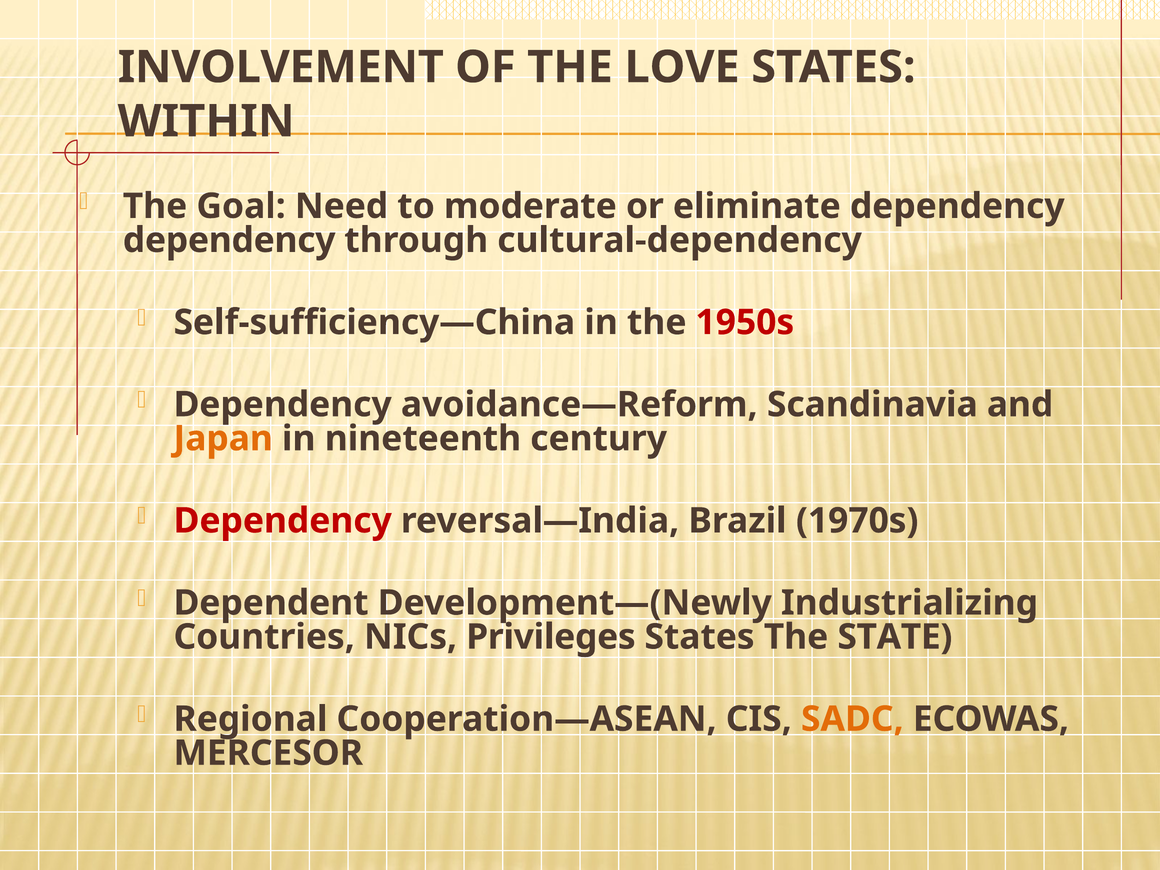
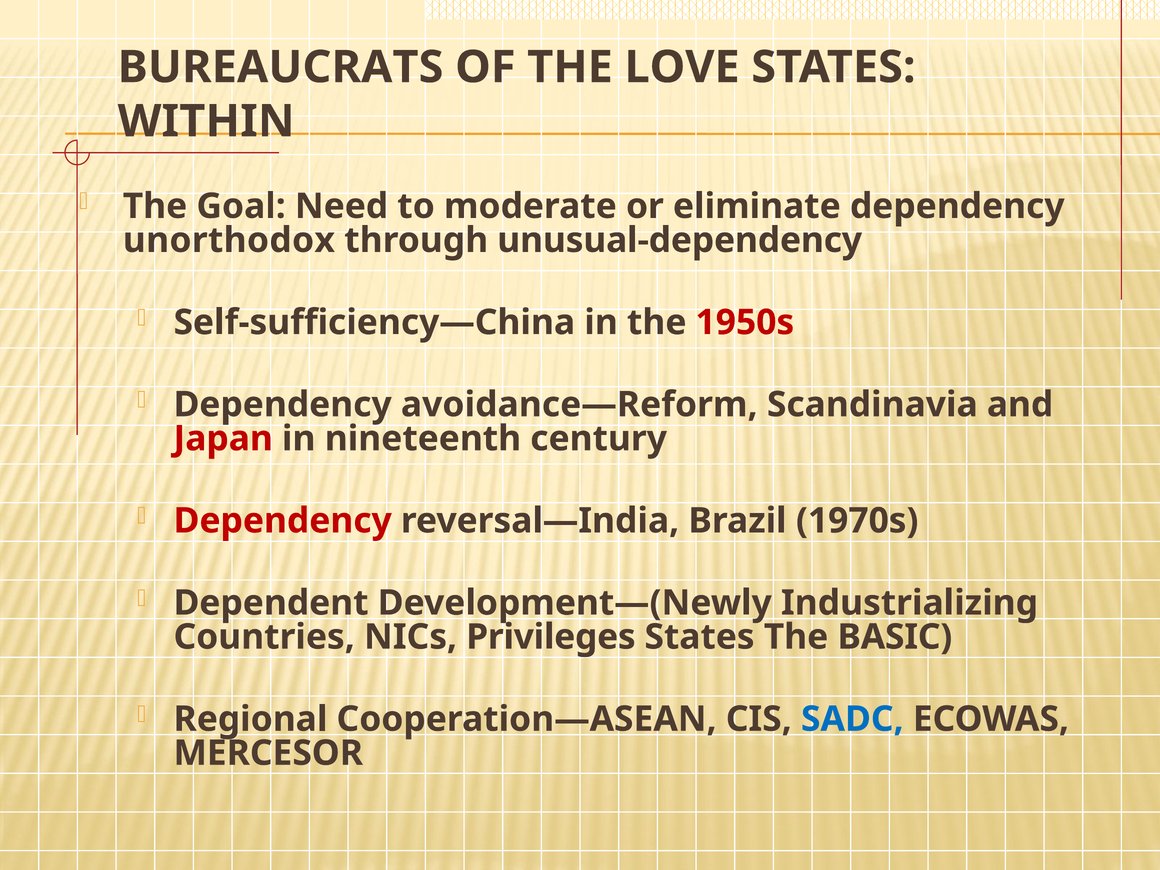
INVOLVEMENT: INVOLVEMENT -> BUREAUCRATS (281, 67)
dependency: dependency -> unorthodox (229, 240)
cultural-dependency: cultural-dependency -> unusual-dependency (680, 240)
Japan colour: orange -> red (223, 439)
STATE: STATE -> BASIC (895, 637)
SADC colour: orange -> blue (852, 719)
